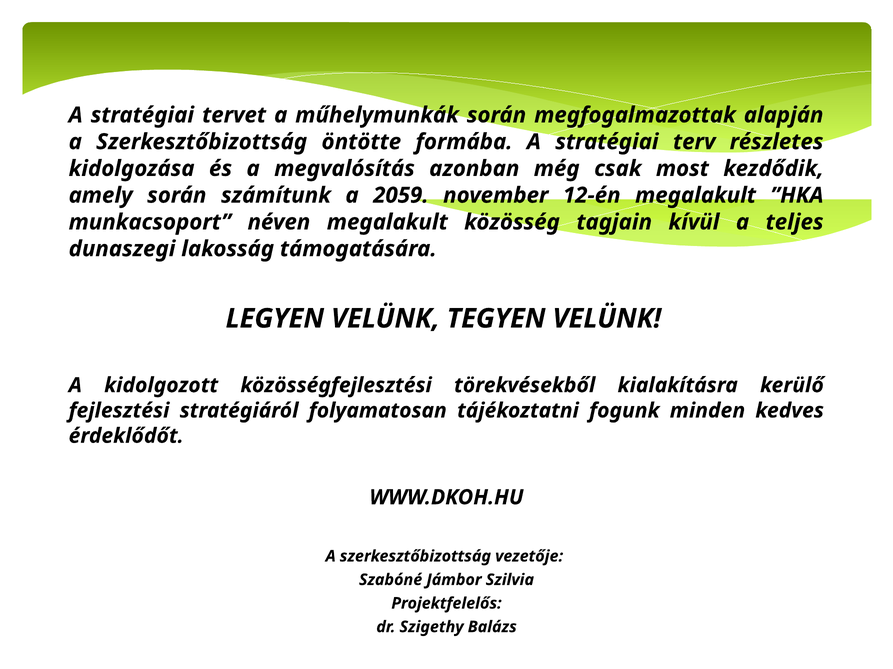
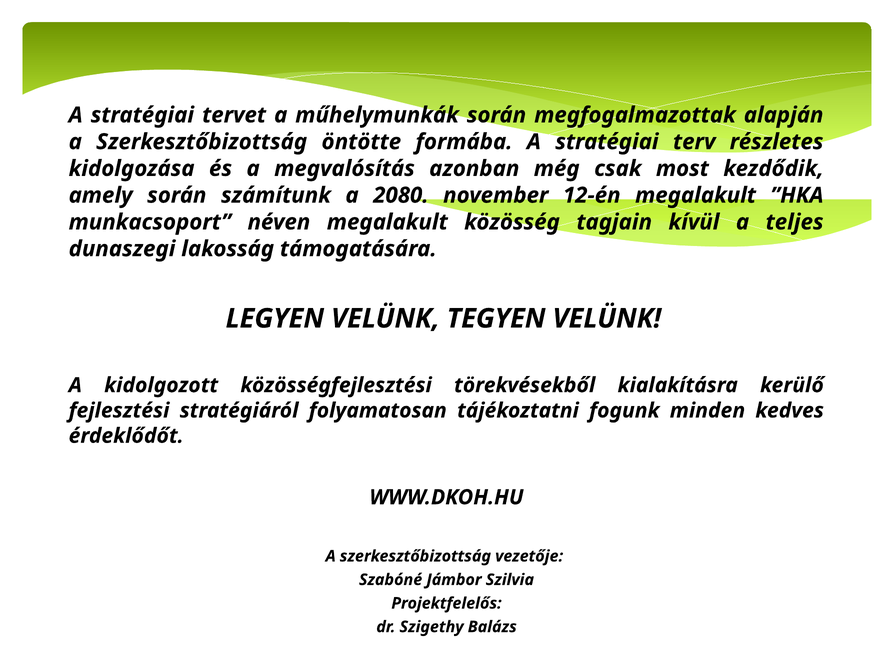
2059: 2059 -> 2080 (401, 196)
